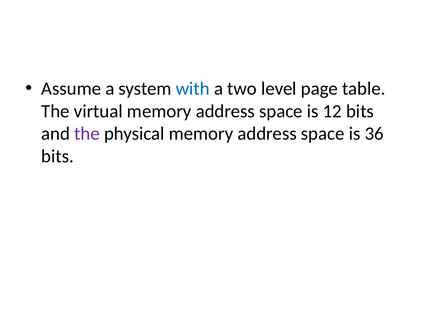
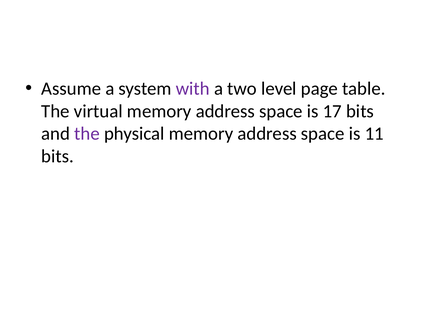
with colour: blue -> purple (193, 89)
12: 12 -> 17 (332, 111)
36: 36 -> 11 (374, 134)
